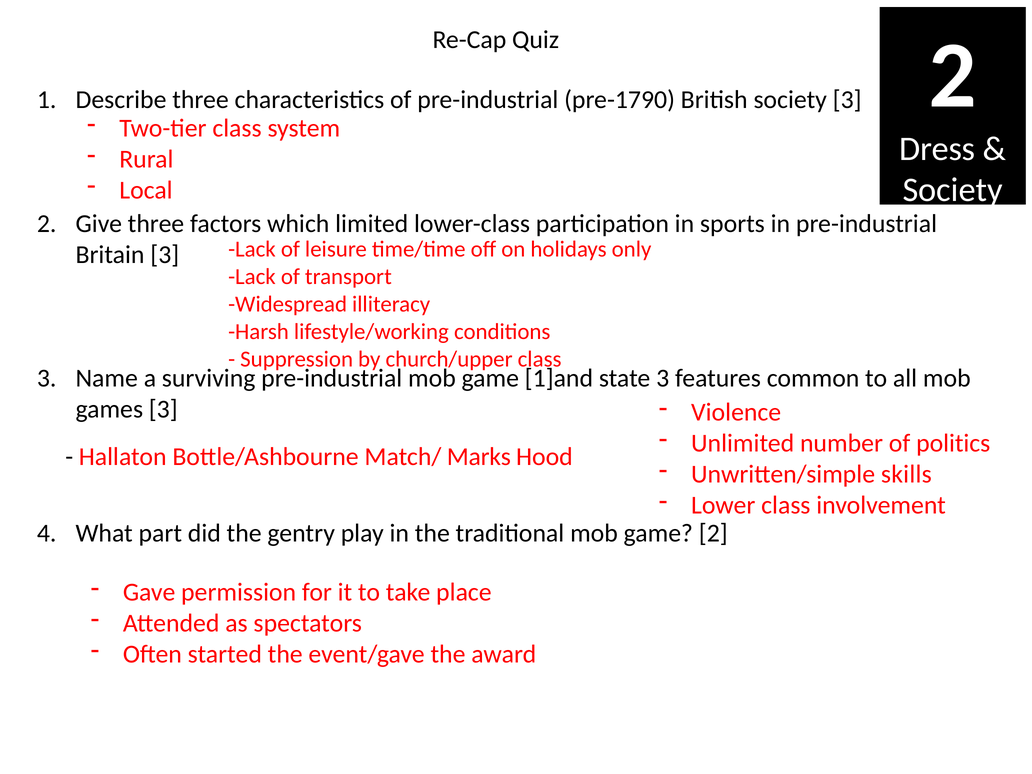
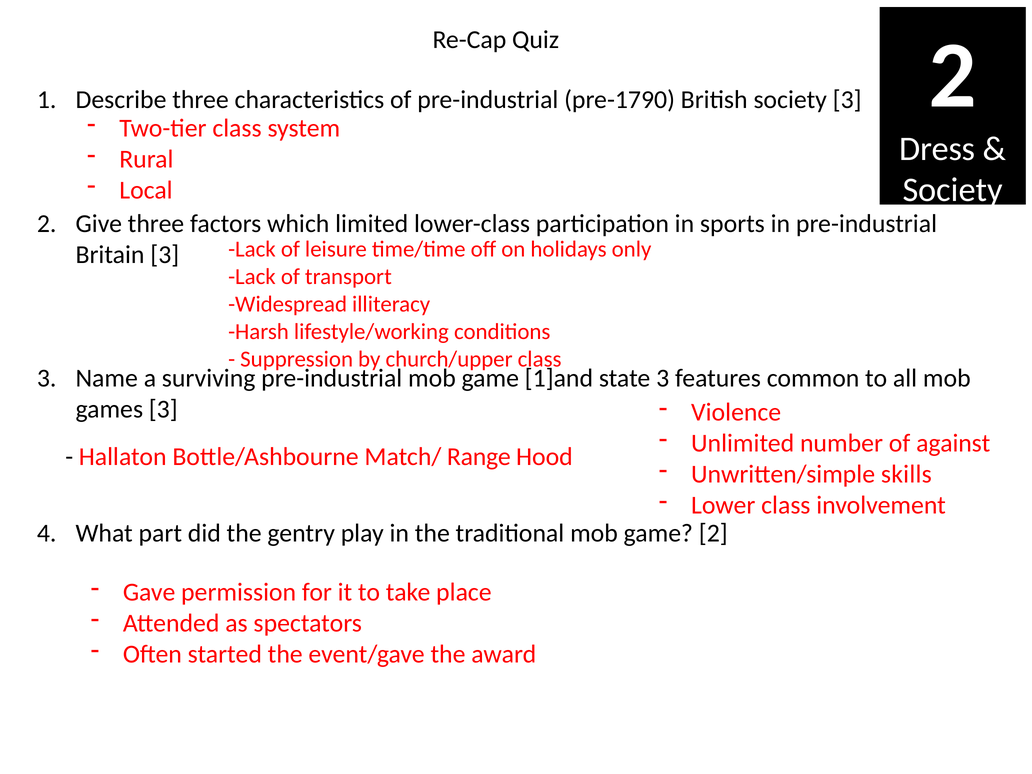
politics: politics -> against (953, 443)
Marks: Marks -> Range (479, 457)
